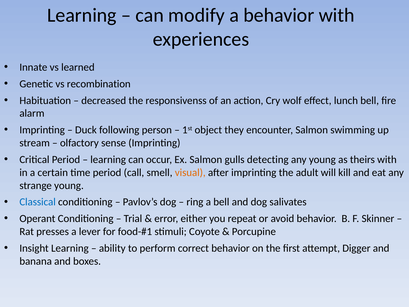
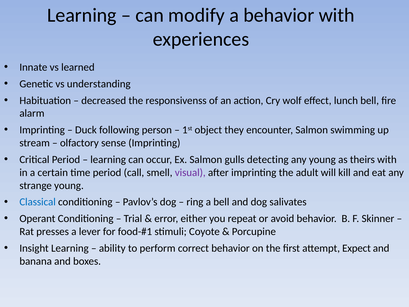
recombination: recombination -> understanding (99, 84)
visual colour: orange -> purple (190, 172)
Digger: Digger -> Expect (356, 248)
